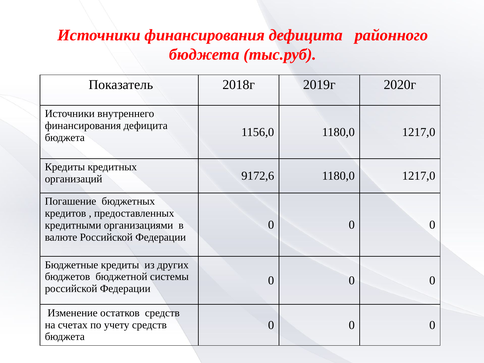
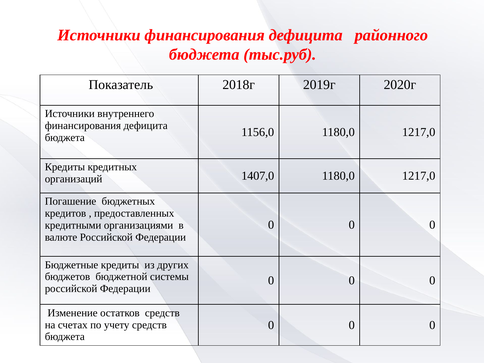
9172,6: 9172,6 -> 1407,0 (258, 176)
